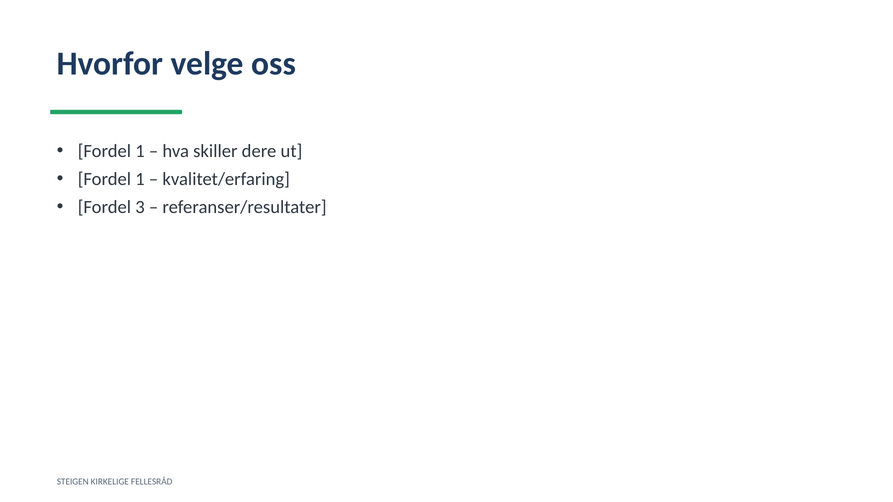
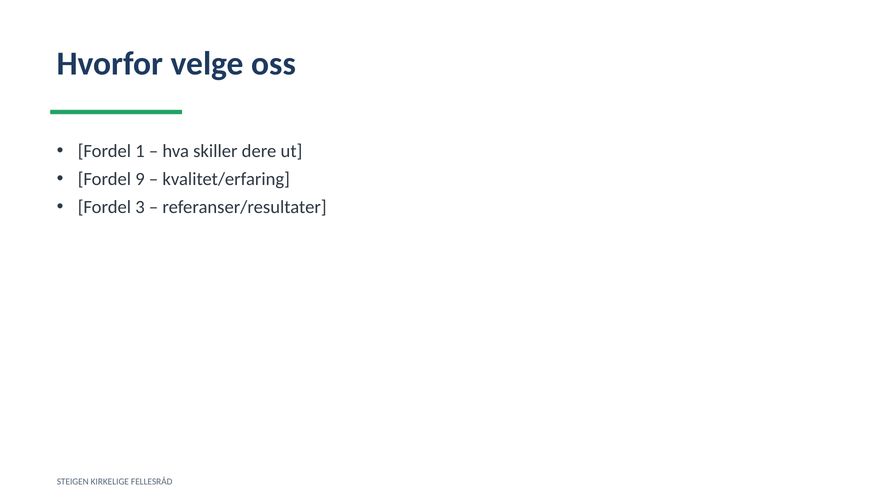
1: 1 -> 9 (140, 179)
